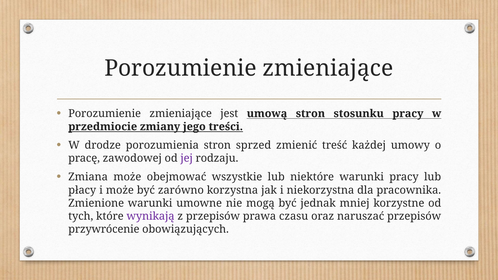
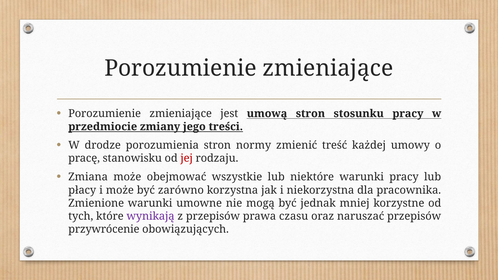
sprzed: sprzed -> normy (254, 145)
zawodowej: zawodowej -> stanowisku (132, 158)
jej colour: purple -> red (187, 158)
